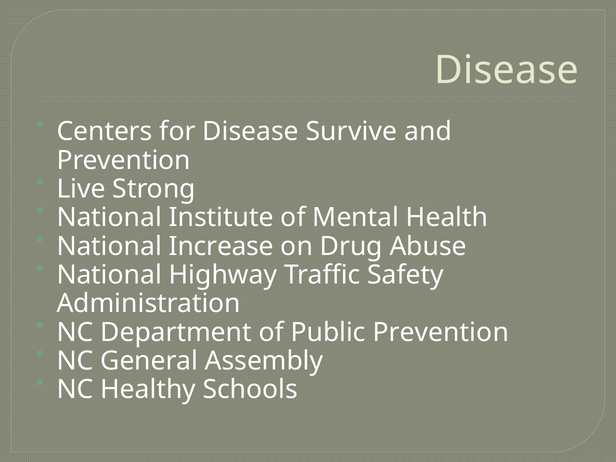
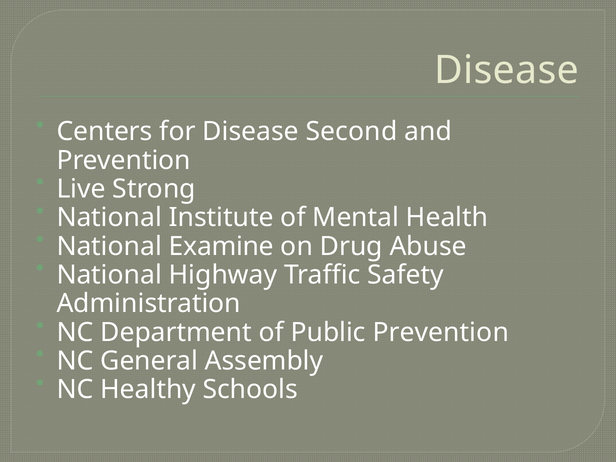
Survive: Survive -> Second (351, 132)
Increase: Increase -> Examine (221, 246)
